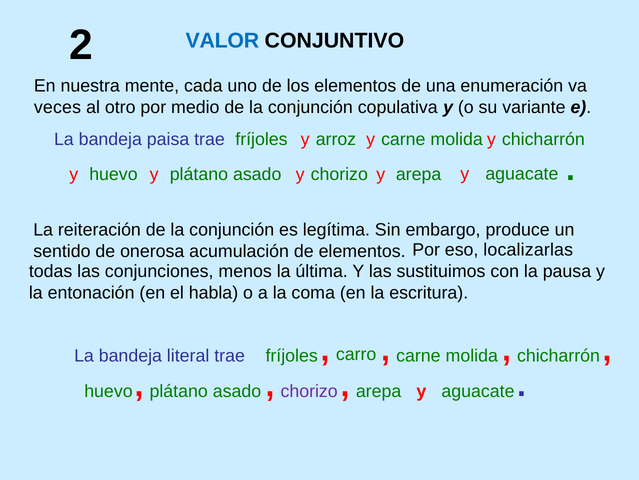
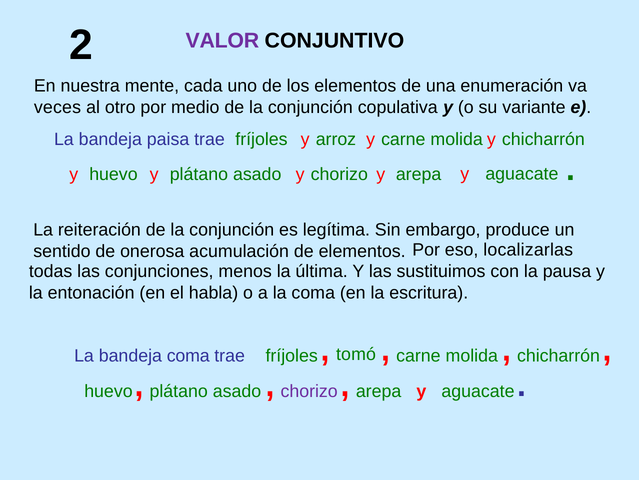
VALOR colour: blue -> purple (222, 41)
bandeja literal: literal -> coma (188, 355)
carro: carro -> tomó (356, 354)
